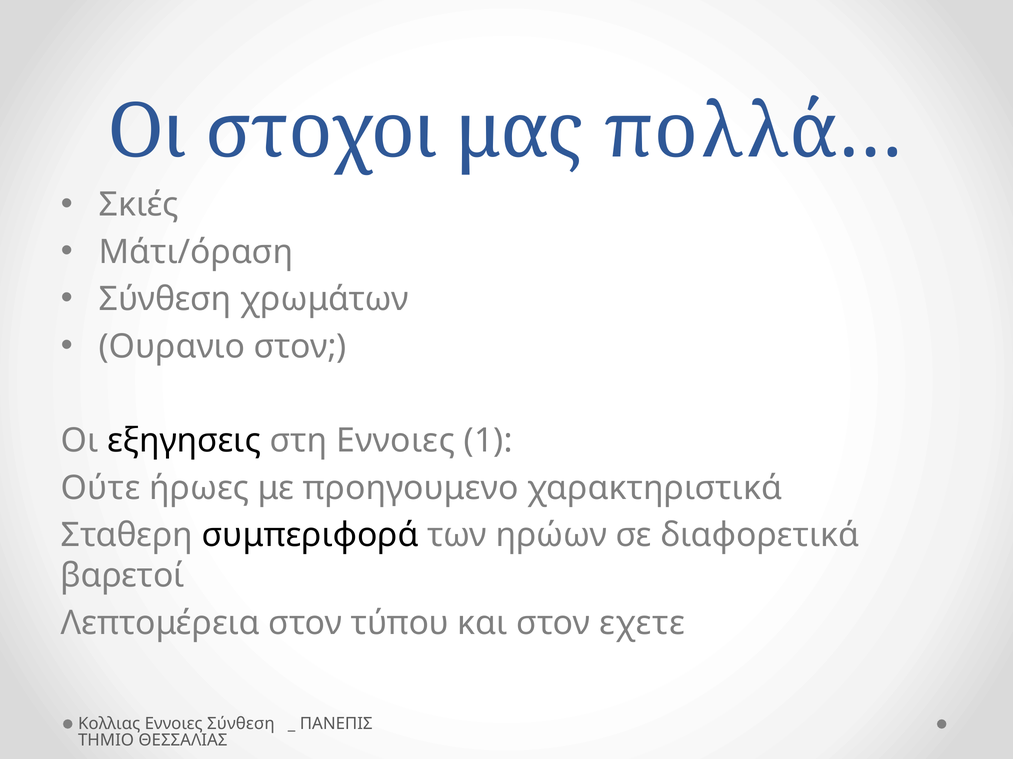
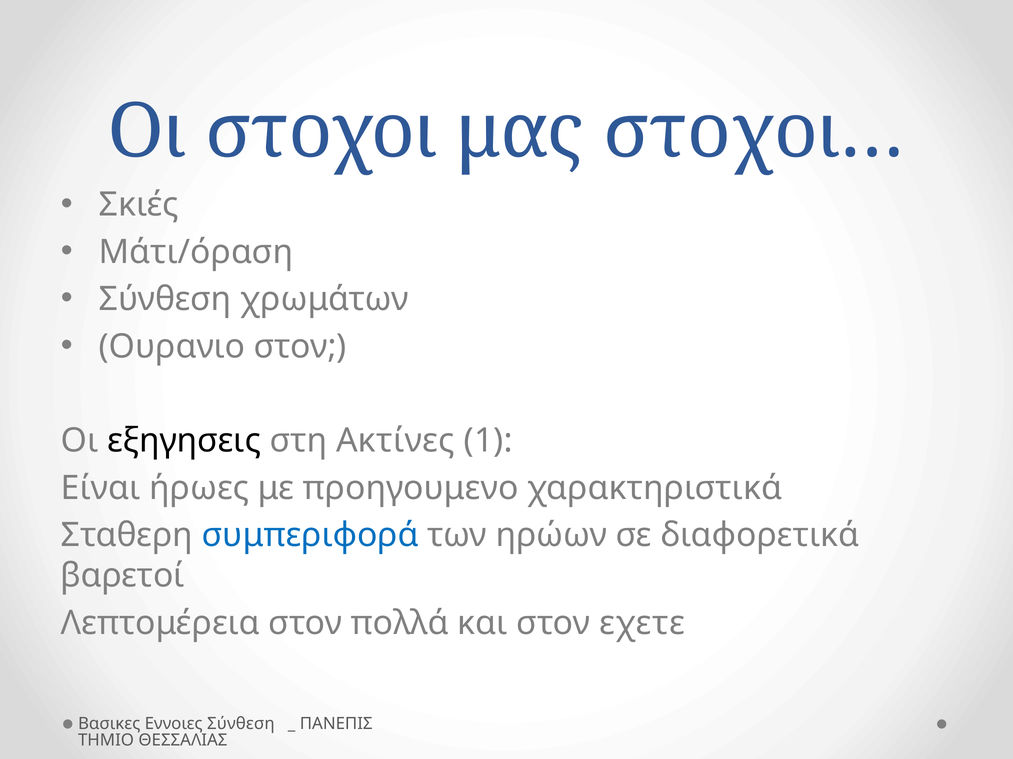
πολλά…: πολλά… -> στοχοι… (754, 132)
στη Εννοιες: Εννοιες -> Ακτίνες (396, 441)
Ούτε: Ούτε -> Είναι (101, 489)
συμπεριφορά colour: black -> blue (310, 536)
τύπου: τύπου -> πολλά (400, 624)
Κολλιας: Κολλιας -> Βασικες (109, 724)
